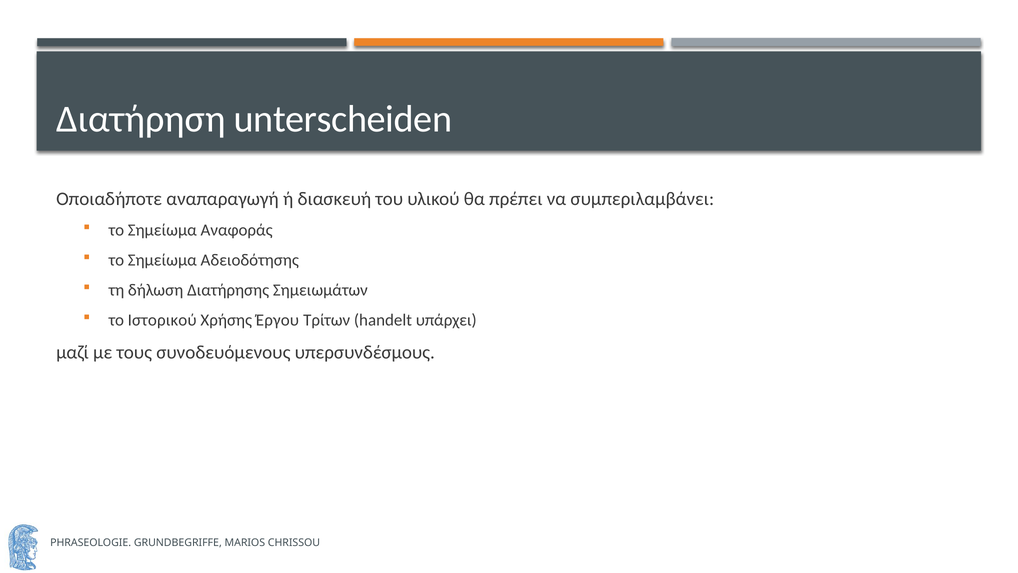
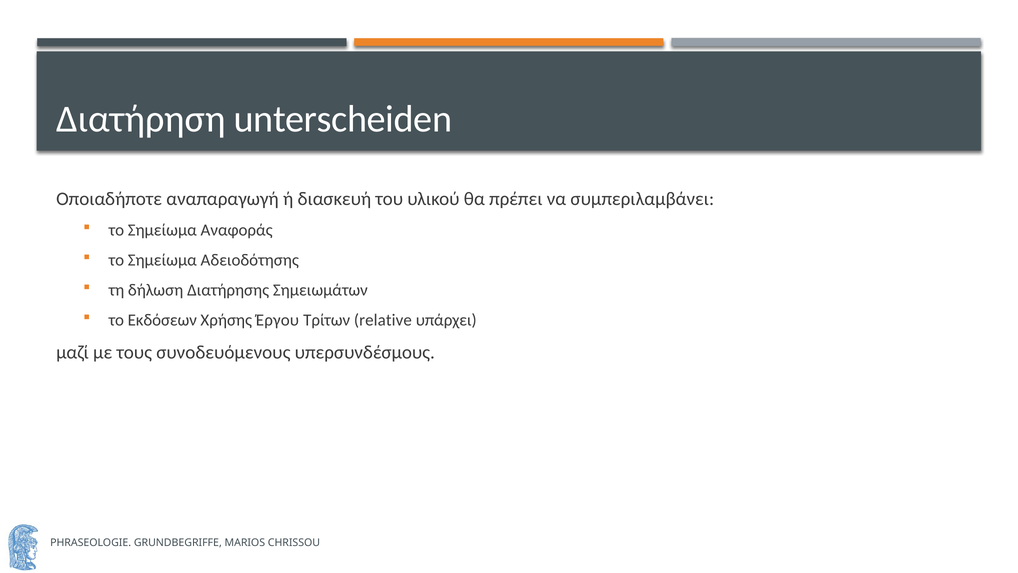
Ιστορικού: Ιστορικού -> Εκδόσεων (162, 320)
handelt: handelt -> relative (383, 320)
